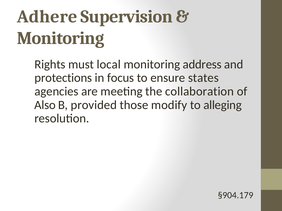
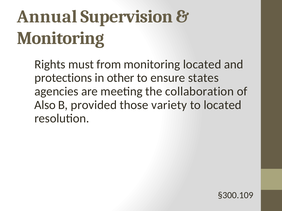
Adhere: Adhere -> Annual (47, 17)
local: local -> from (109, 65)
monitoring address: address -> located (202, 65)
focus: focus -> other (121, 78)
modify: modify -> variety (169, 105)
to alleging: alleging -> located (223, 105)
§904.179: §904.179 -> §300.109 (236, 196)
